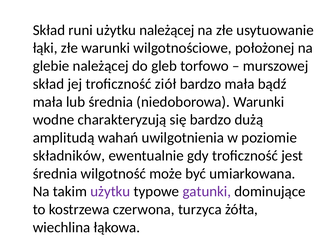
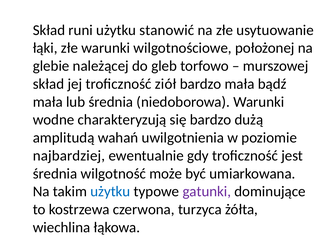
użytku należącej: należącej -> stanowić (167, 30)
składników: składników -> najbardziej (69, 156)
użytku colour: purple -> blue (110, 192)
